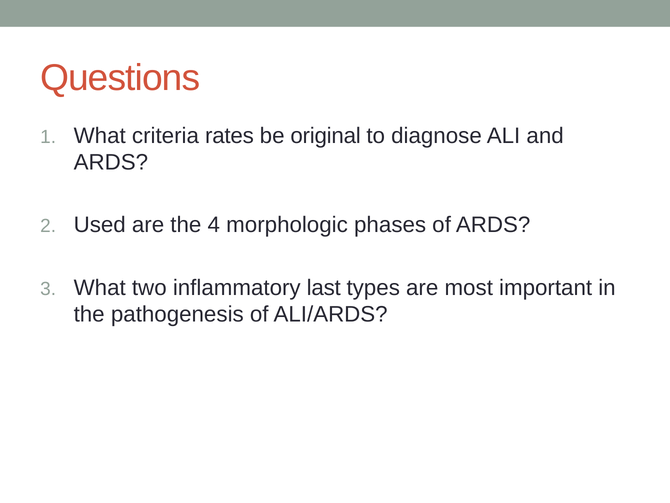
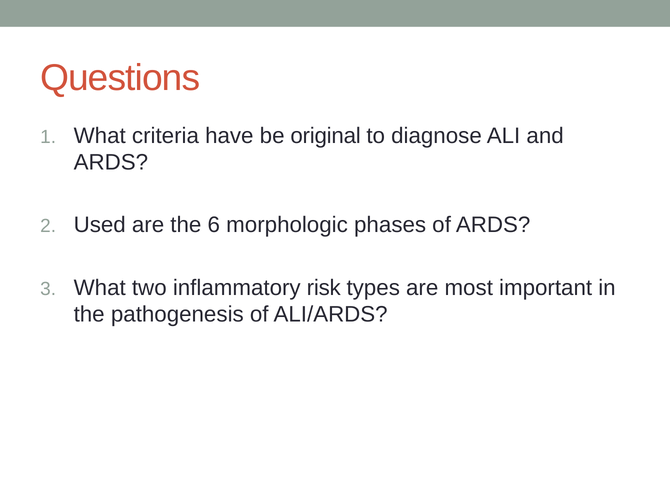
rates: rates -> have (229, 136)
4: 4 -> 6 (214, 225)
last: last -> risk (324, 287)
